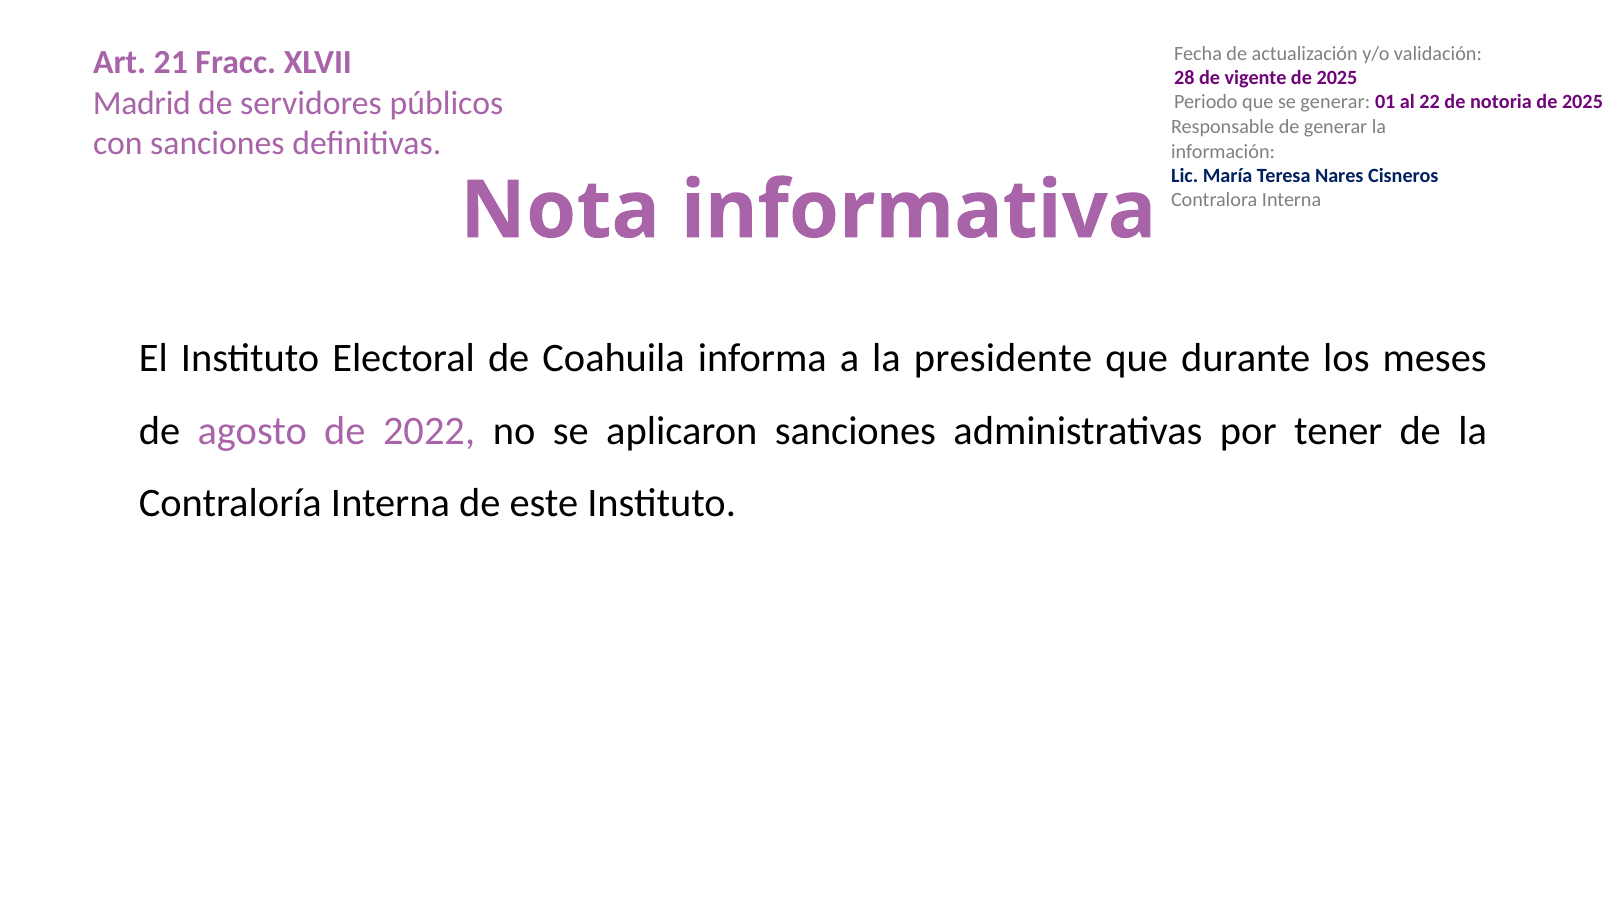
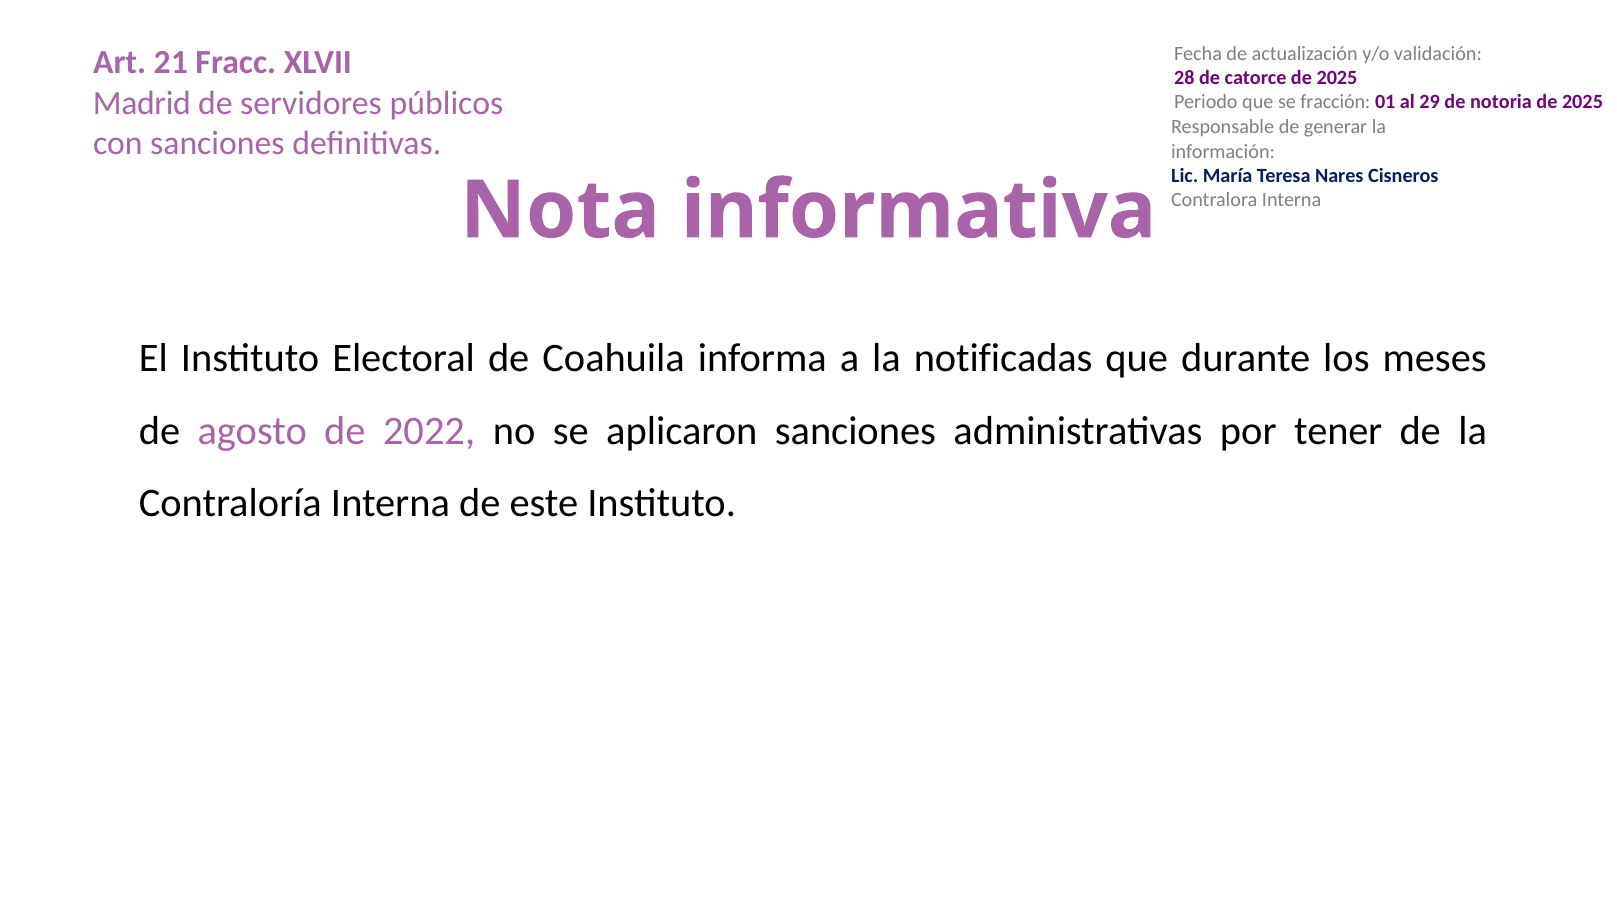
vigente: vigente -> catorce (1256, 78)
se generar: generar -> fracción (1335, 102)
22: 22 -> 29 (1430, 102)
presidente: presidente -> notificadas (1003, 358)
